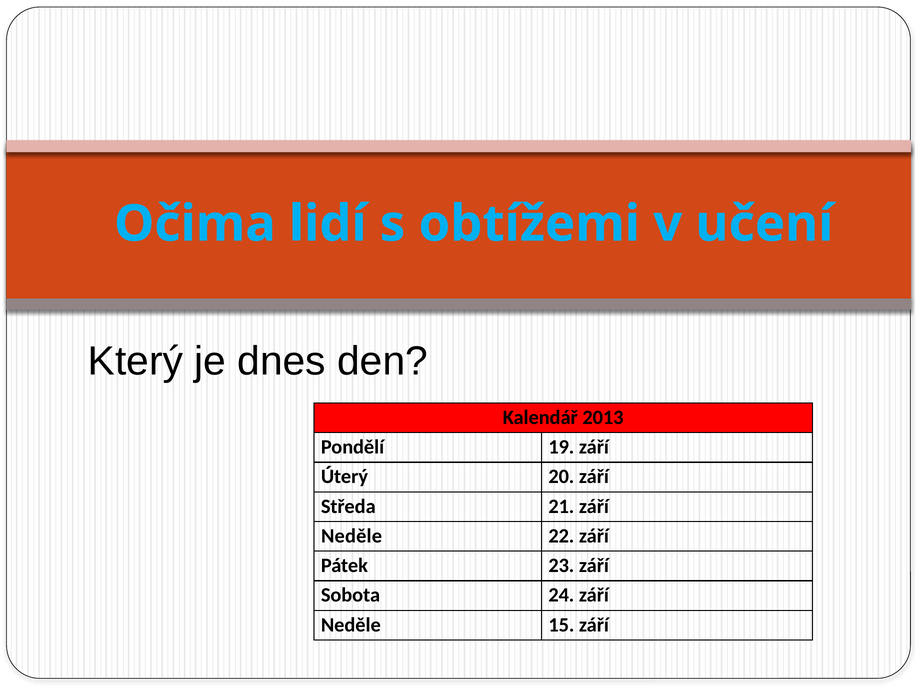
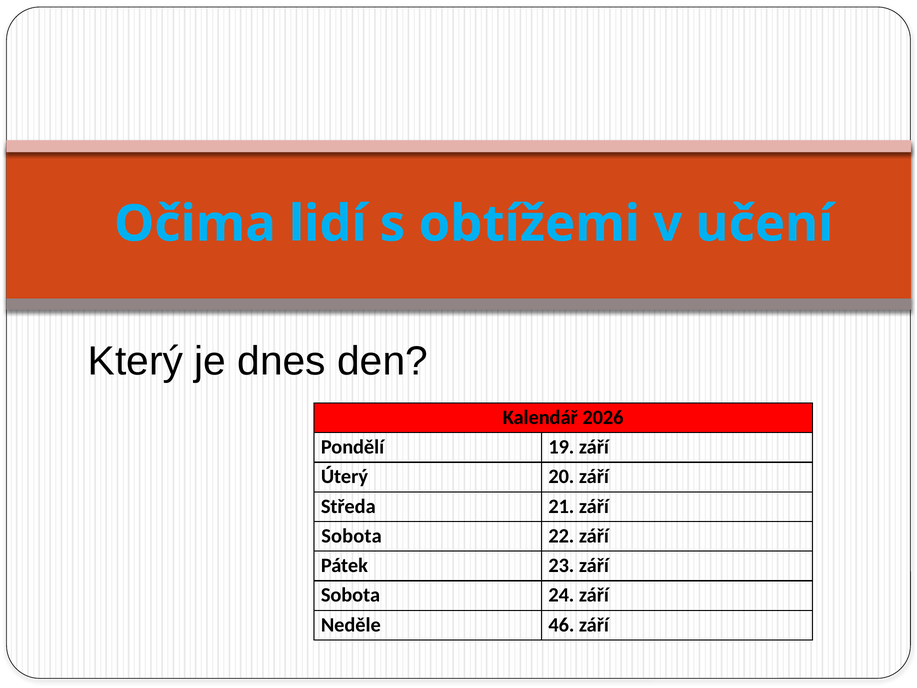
2013: 2013 -> 2026 (603, 417)
Neděle: Neděle -> Sobota (352, 536)
15: 15 -> 46 (561, 625)
